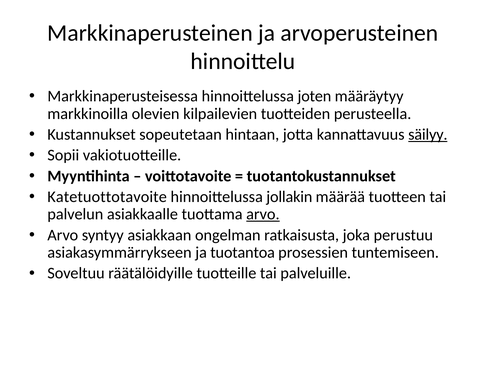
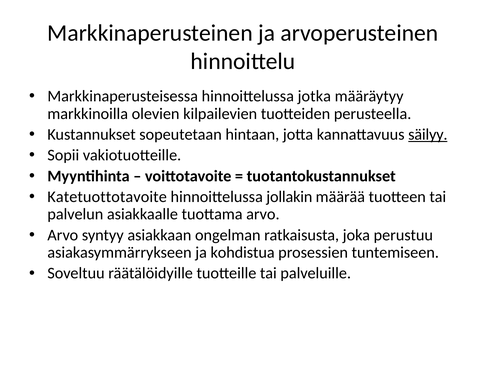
joten: joten -> jotka (314, 96)
arvo underline: present -> none (263, 214)
tuotantoa: tuotantoa -> kohdistua (243, 252)
